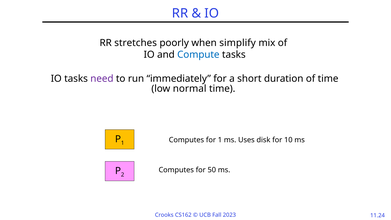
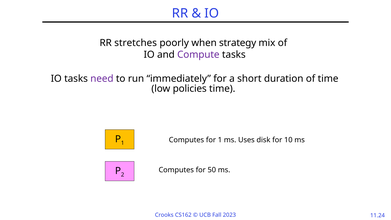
simplify: simplify -> strategy (238, 43)
Compute colour: blue -> purple (198, 55)
normal: normal -> policies (190, 89)
